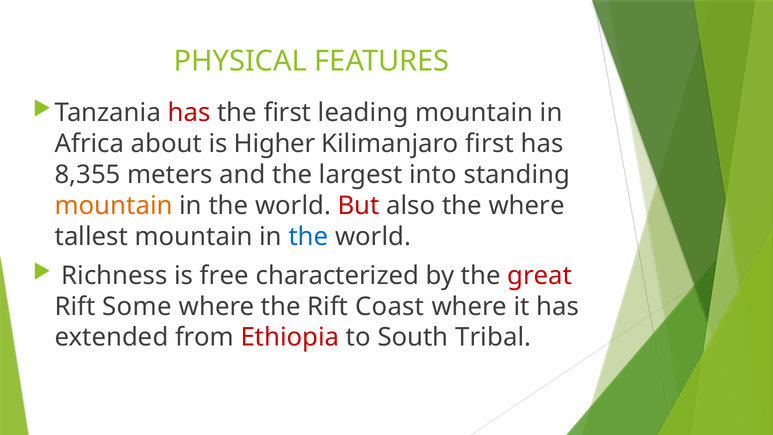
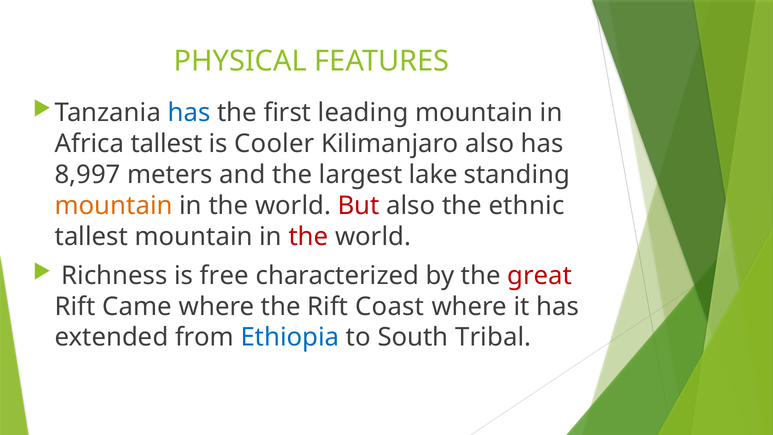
has colour: red -> blue (189, 113)
Africa about: about -> tallest (167, 144)
Higher: Higher -> Cooler (274, 144)
Kilimanjaro first: first -> also (490, 144)
8,355: 8,355 -> 8,997 (88, 175)
into: into -> lake (433, 175)
the where: where -> ethnic (526, 206)
the colour: blue -> red (308, 236)
Some: Some -> Came (137, 306)
Ethiopia colour: red -> blue (290, 337)
